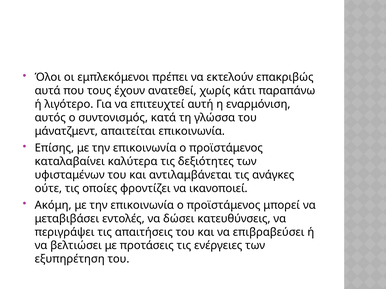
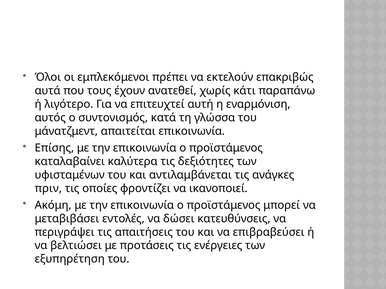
ούτε: ούτε -> πριν (48, 189)
